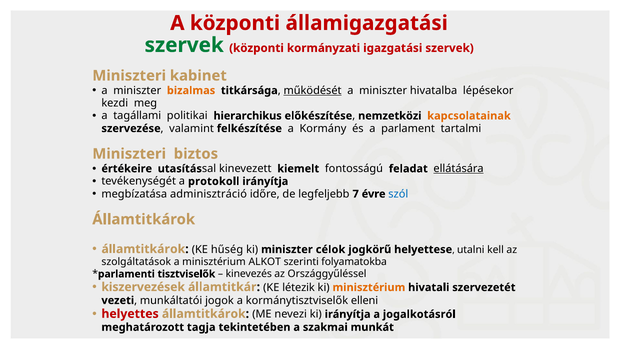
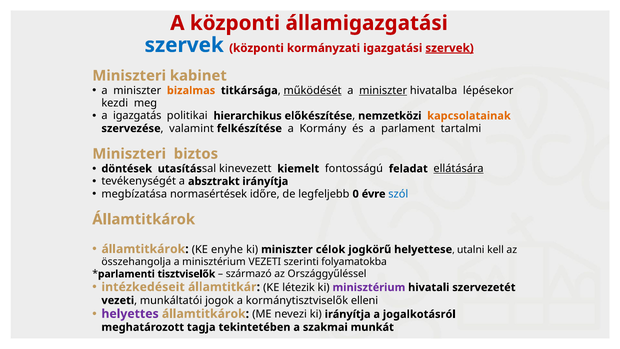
szervek colour: green -> blue (184, 45)
szervek underline: none -> present (450, 48)
miniszter underline: none -> present (383, 90)
tagállami: tagállami -> igazgatás (137, 116)
értékeire: értékeire -> döntések (127, 169)
protokoll: protokoll -> absztrakt (214, 181)
adminisztráció: adminisztráció -> normasértések (209, 194)
7: 7 -> 0 (356, 194)
hűség: hűség -> enyhe (227, 249)
szolgáltatások: szolgáltatások -> összehangolja (136, 262)
minisztérium ALKOT: ALKOT -> VEZETI (265, 262)
kinevezés: kinevezés -> származó (249, 274)
kiszervezések: kiszervezések -> intézkedéseit (143, 287)
minisztérium colour: orange -> purple (369, 287)
helyettes colour: red -> purple (130, 314)
